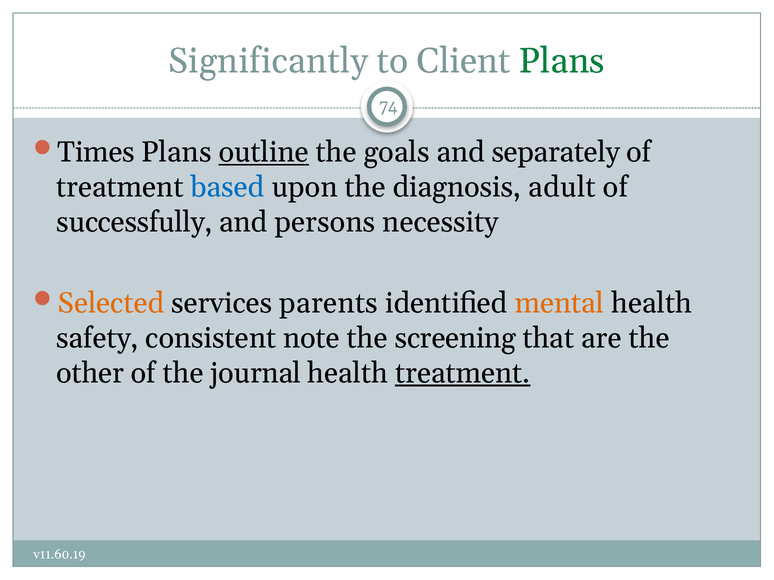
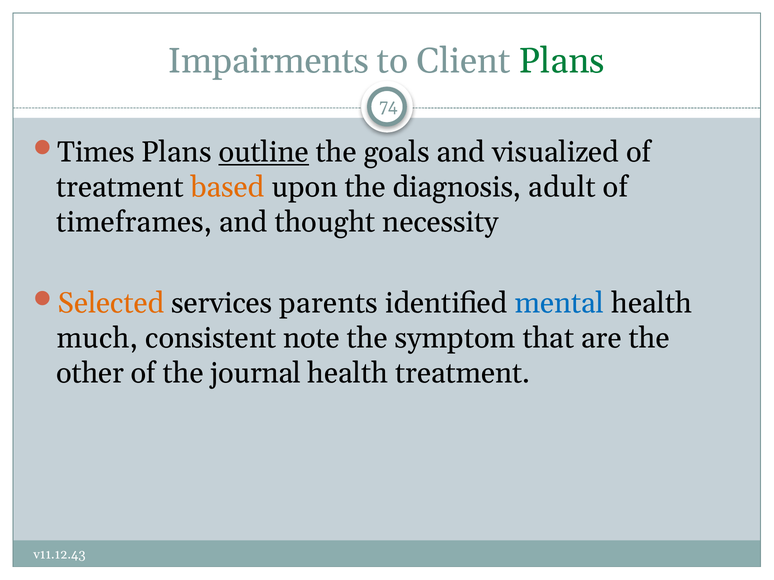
Significantly: Significantly -> Impairments (268, 61)
separately: separately -> visualized (556, 153)
based colour: blue -> orange (228, 187)
successfully: successfully -> timeframes (134, 222)
persons: persons -> thought (325, 222)
mental colour: orange -> blue (559, 304)
safety: safety -> much (97, 338)
screening: screening -> symptom (455, 338)
treatment underline: present -> none (463, 373)
v11.60.19: v11.60.19 -> v11.12.43 (59, 555)
